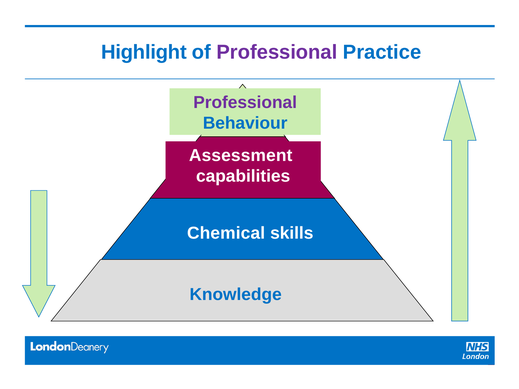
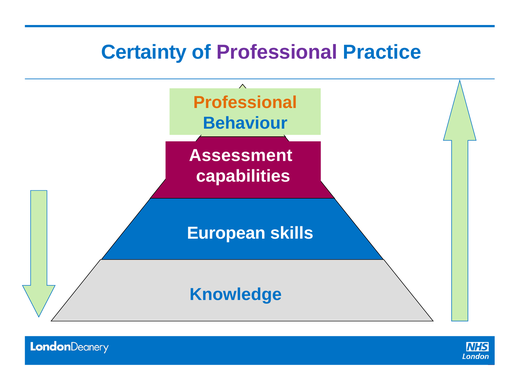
Highlight: Highlight -> Certainty (144, 52)
Professional colour: purple -> orange (245, 103)
Chemical: Chemical -> European (226, 233)
